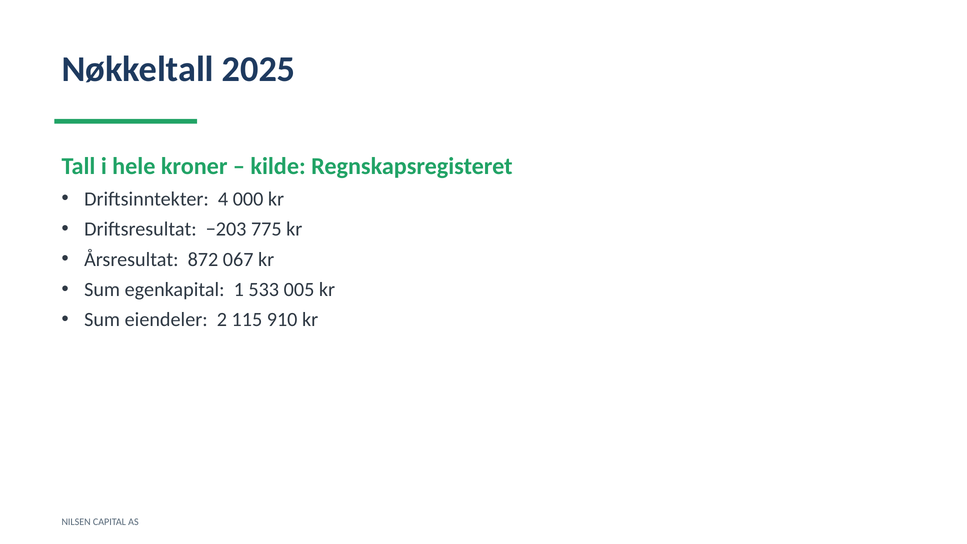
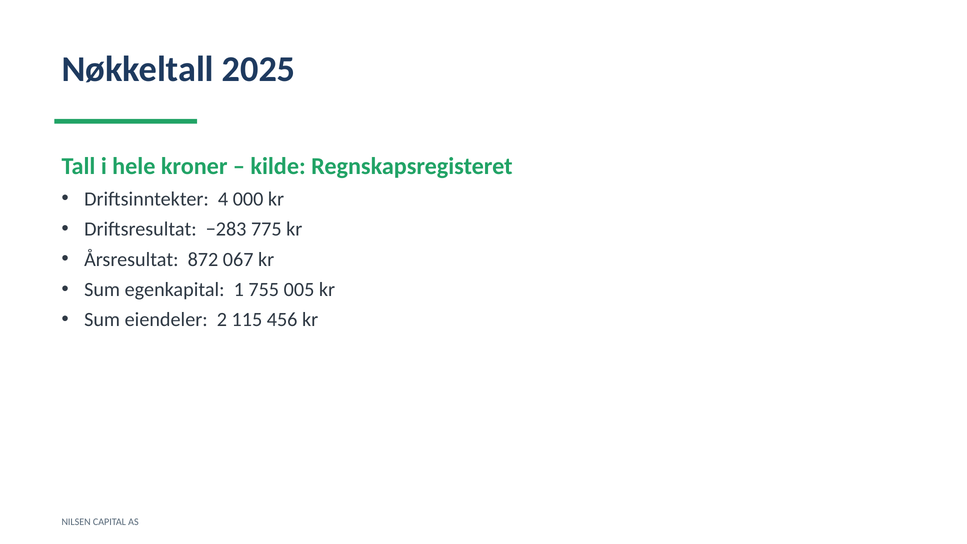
−203: −203 -> −283 (226, 229)
533: 533 -> 755 (264, 290)
910: 910 -> 456 (282, 320)
